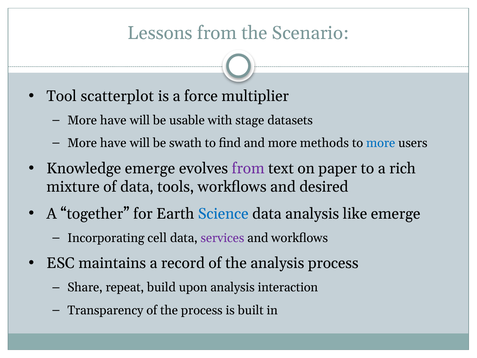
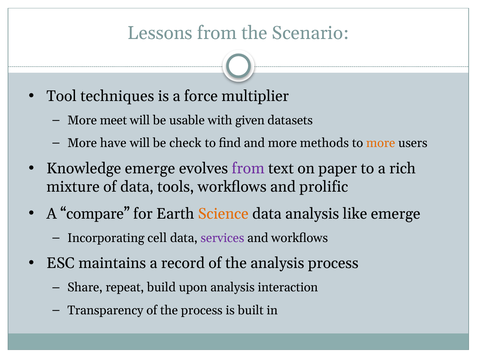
scatterplot: scatterplot -> techniques (117, 96)
have: have -> meet (113, 120)
stage: stage -> given (250, 120)
swath: swath -> check (185, 143)
more colour: blue -> orange (381, 143)
desired: desired -> prolific (324, 187)
together: together -> compare (95, 214)
Science colour: blue -> orange (223, 214)
